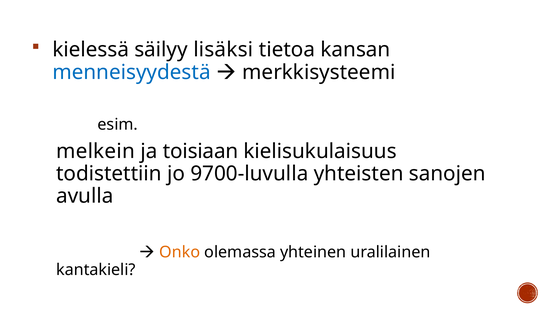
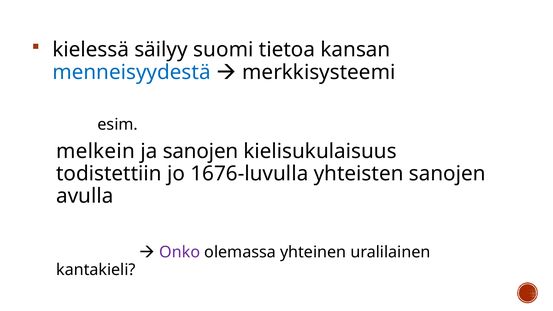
lisäksi: lisäksi -> suomi (223, 50)
ja toisiaan: toisiaan -> sanojen (201, 151)
9700-luvulla: 9700-luvulla -> 1676-luvulla (249, 174)
Onko colour: orange -> purple (180, 252)
